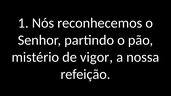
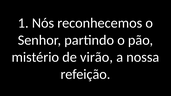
vigor: vigor -> virão (97, 57)
